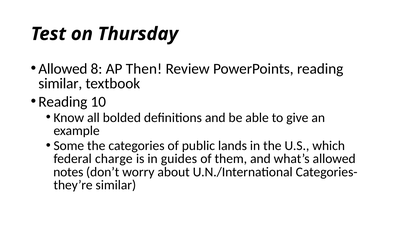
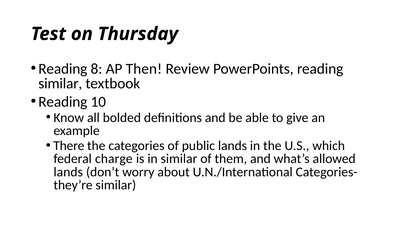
Allowed: Allowed -> Reading (63, 69)
Some: Some -> There (69, 146)
in guides: guides -> similar (179, 159)
notes: notes -> lands (68, 172)
